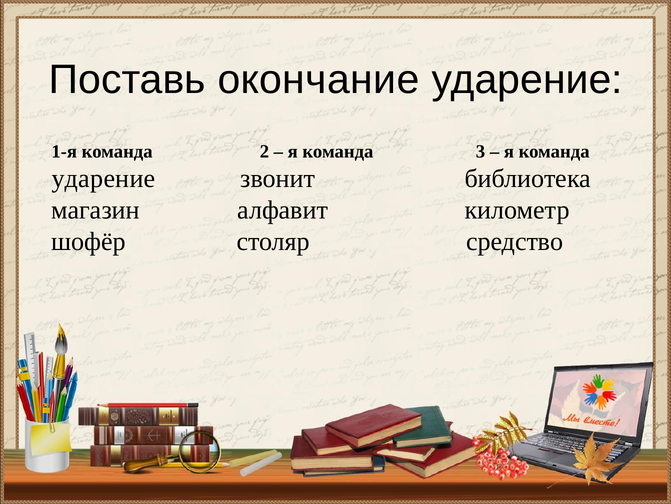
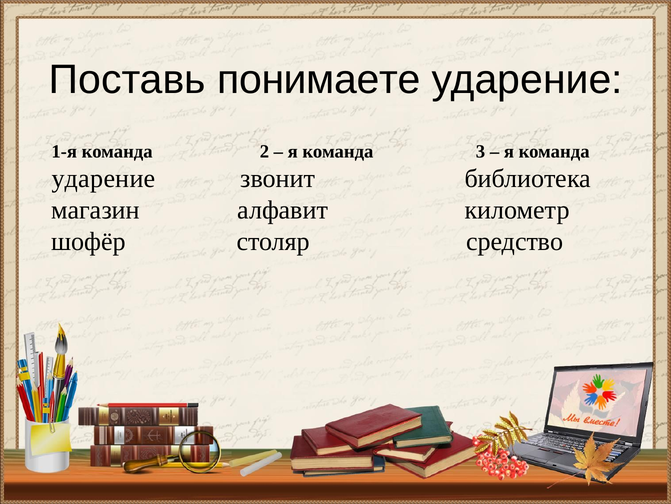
окончание: окончание -> понимаете (319, 80)
